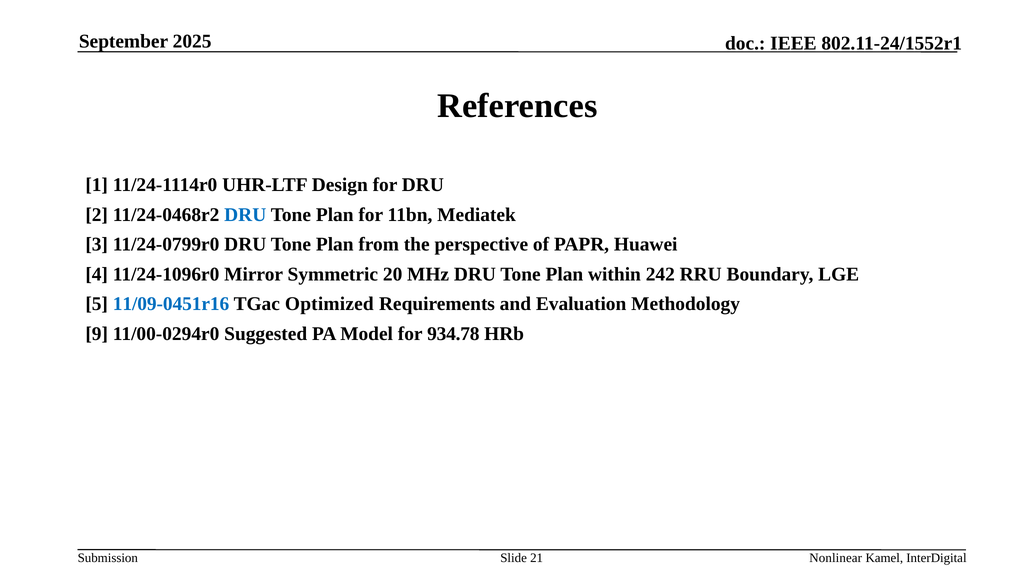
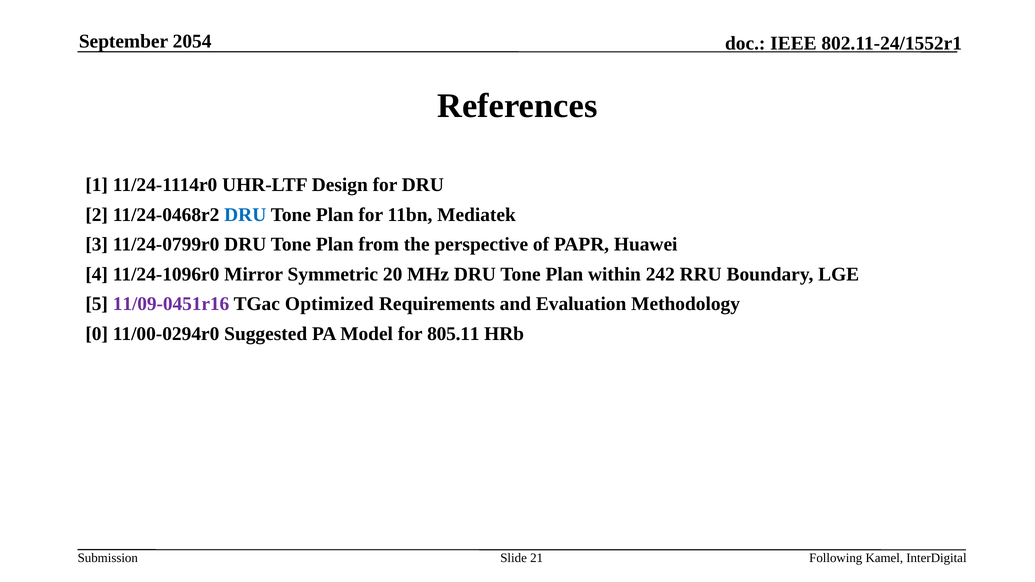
2025: 2025 -> 2054 (192, 41)
11/09-0451r16 colour: blue -> purple (171, 304)
9: 9 -> 0 (97, 334)
934.78: 934.78 -> 805.11 (453, 334)
Nonlinear: Nonlinear -> Following (836, 558)
